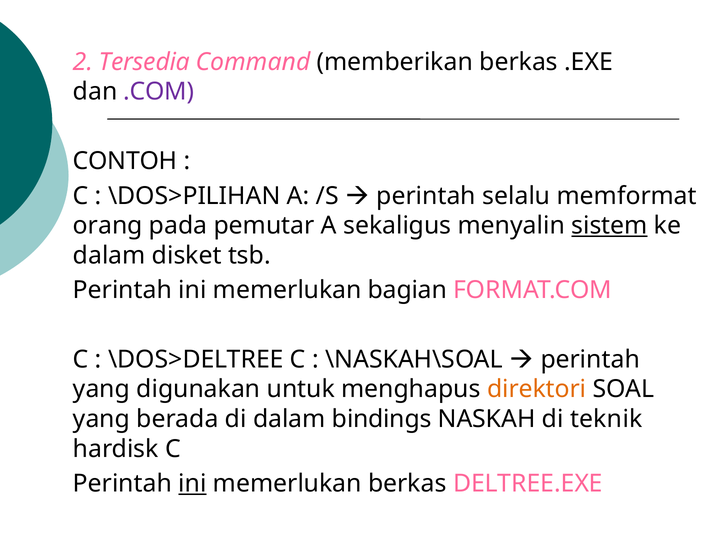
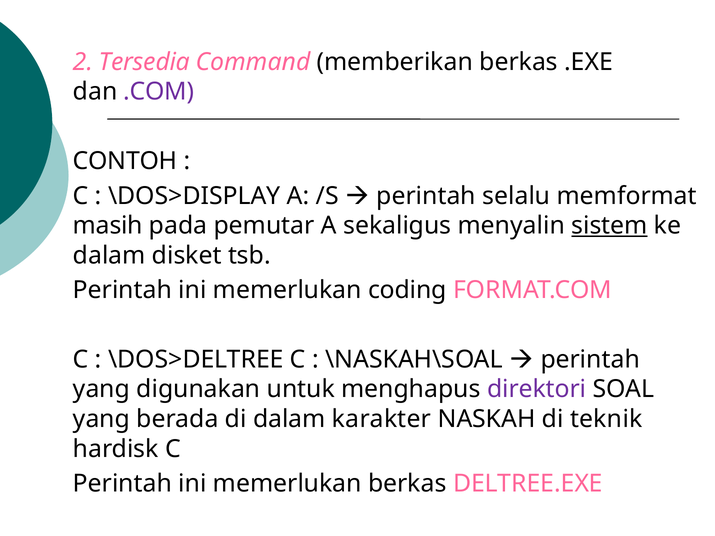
\DOS>PILIHAN: \DOS>PILIHAN -> \DOS>DISPLAY (194, 196)
orang: orang -> masih (108, 226)
bagian: bagian -> coding (407, 290)
direktori colour: orange -> purple (537, 389)
bindings: bindings -> karakter (382, 419)
ini underline: present -> none (192, 484)
